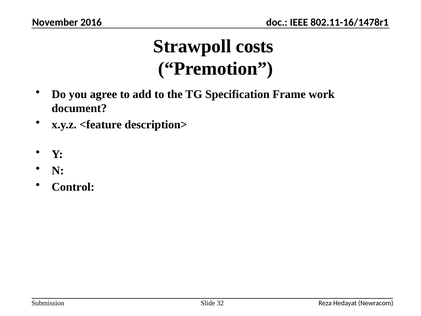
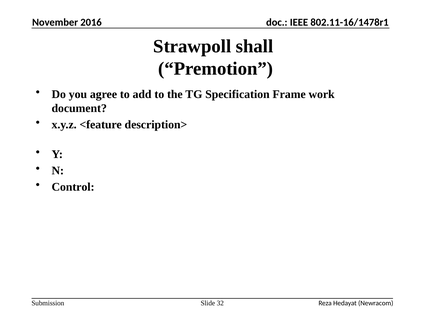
costs: costs -> shall (255, 46)
